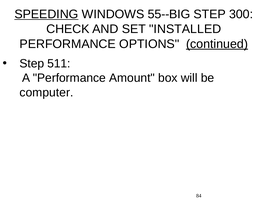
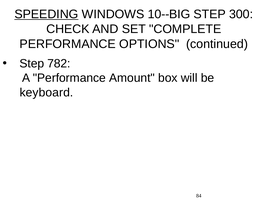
55--BIG: 55--BIG -> 10--BIG (169, 14)
INSTALLED: INSTALLED -> COMPLETE (185, 29)
continued underline: present -> none (217, 44)
511: 511 -> 782 (59, 63)
computer: computer -> keyboard (46, 92)
